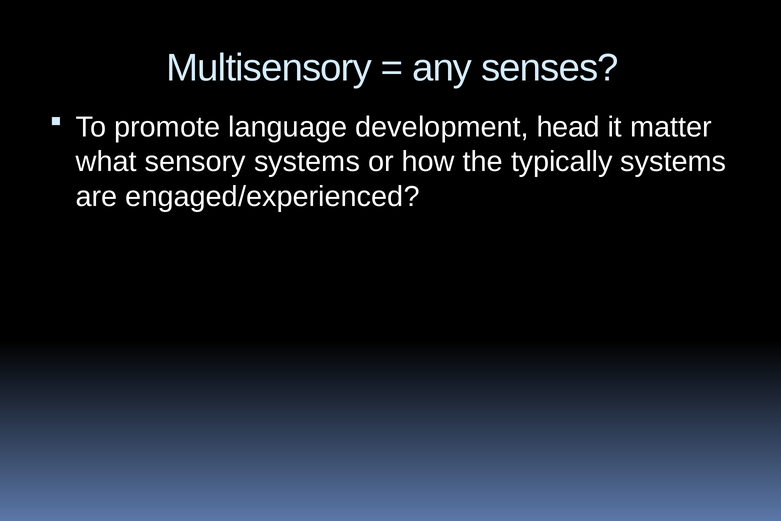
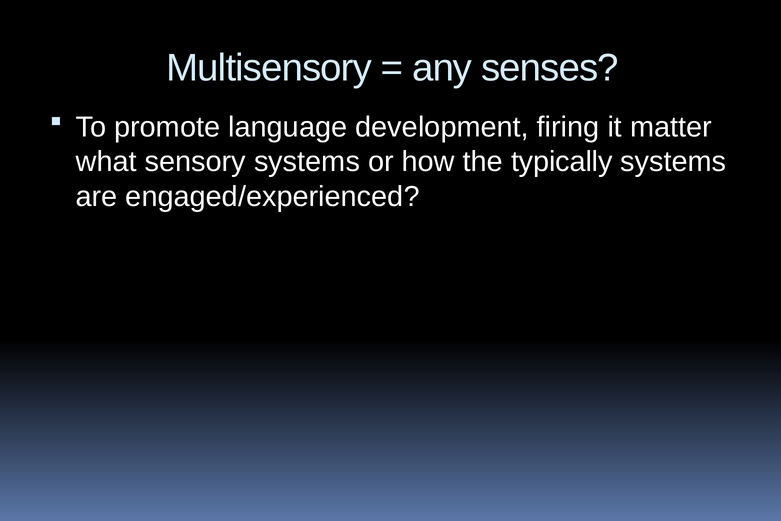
head: head -> firing (568, 127)
